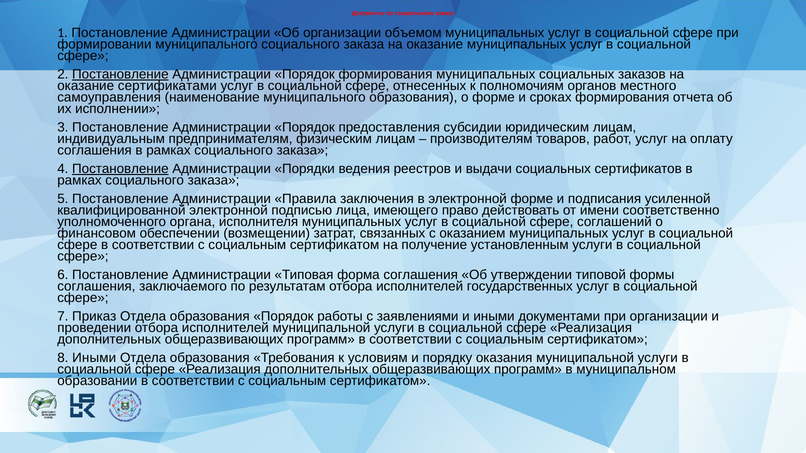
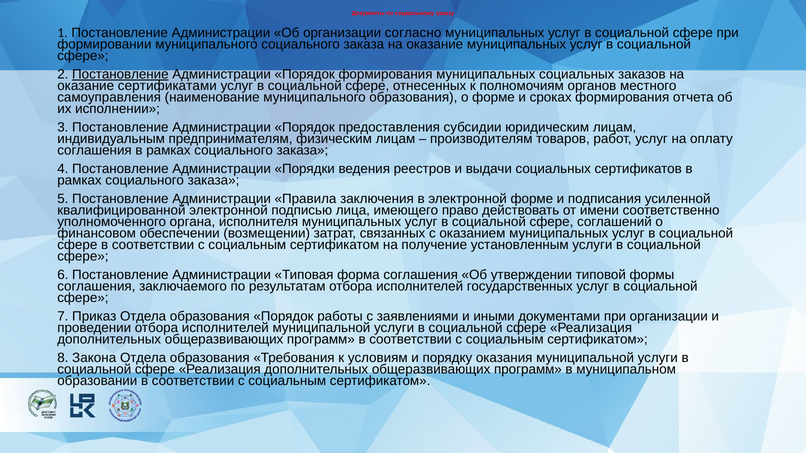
объемом: объемом -> согласно (413, 33)
Постановление underline: present -> none (120, 169)
8 Иными: Иными -> Закона (94, 358)
